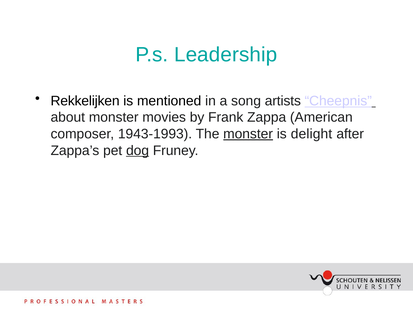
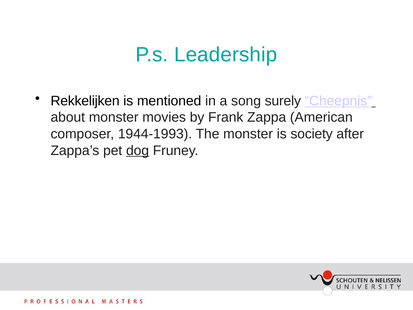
artists: artists -> surely (283, 101)
1943-1993: 1943-1993 -> 1944-1993 (155, 134)
monster underline: present -> none (248, 134)
delight: delight -> society (312, 134)
